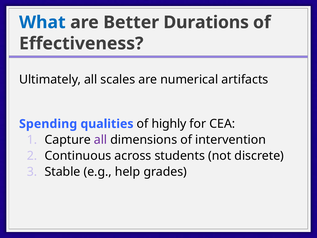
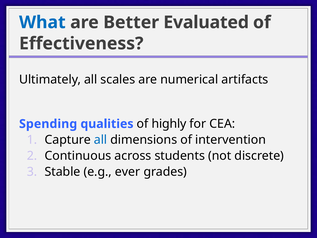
Durations: Durations -> Evaluated (206, 22)
all colour: purple -> blue (101, 140)
help: help -> ever (128, 172)
